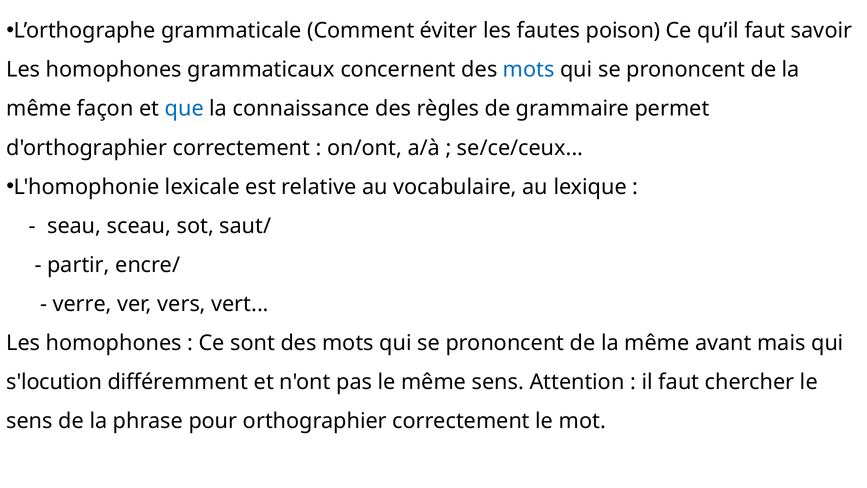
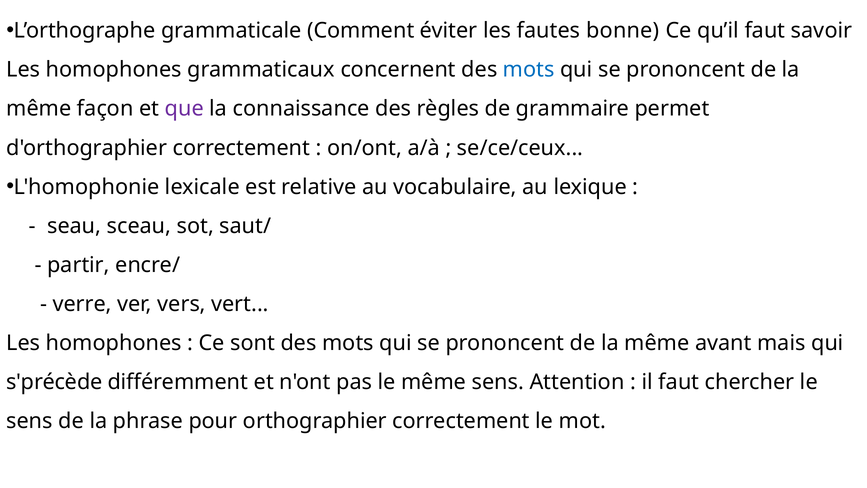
poison: poison -> bonne (623, 31)
que colour: blue -> purple (184, 109)
s'locution: s'locution -> s'précède (54, 382)
